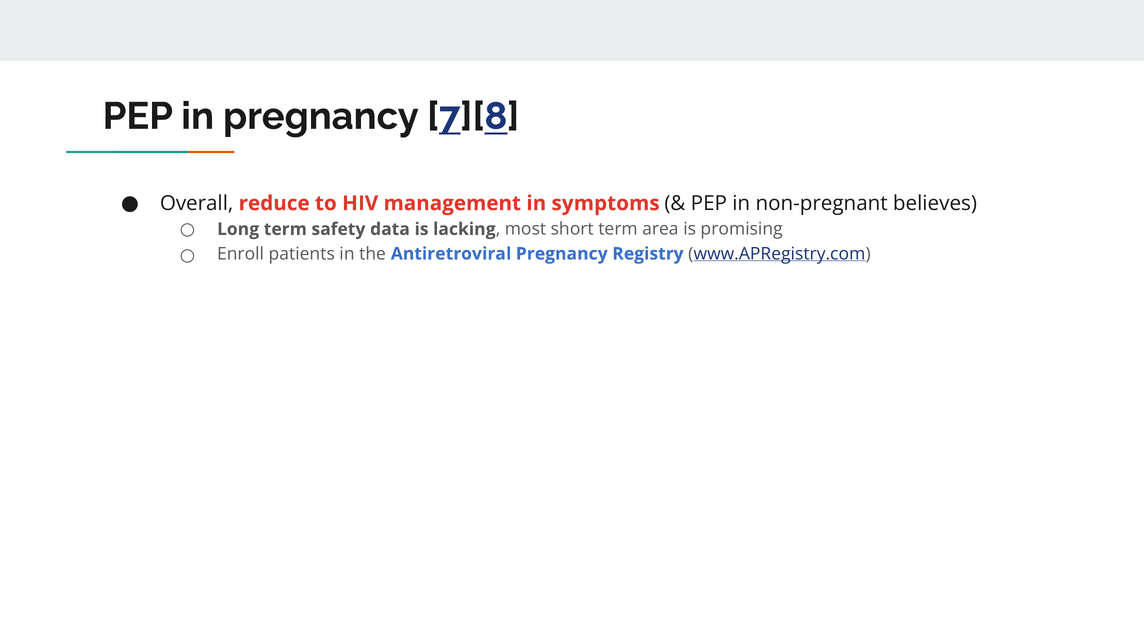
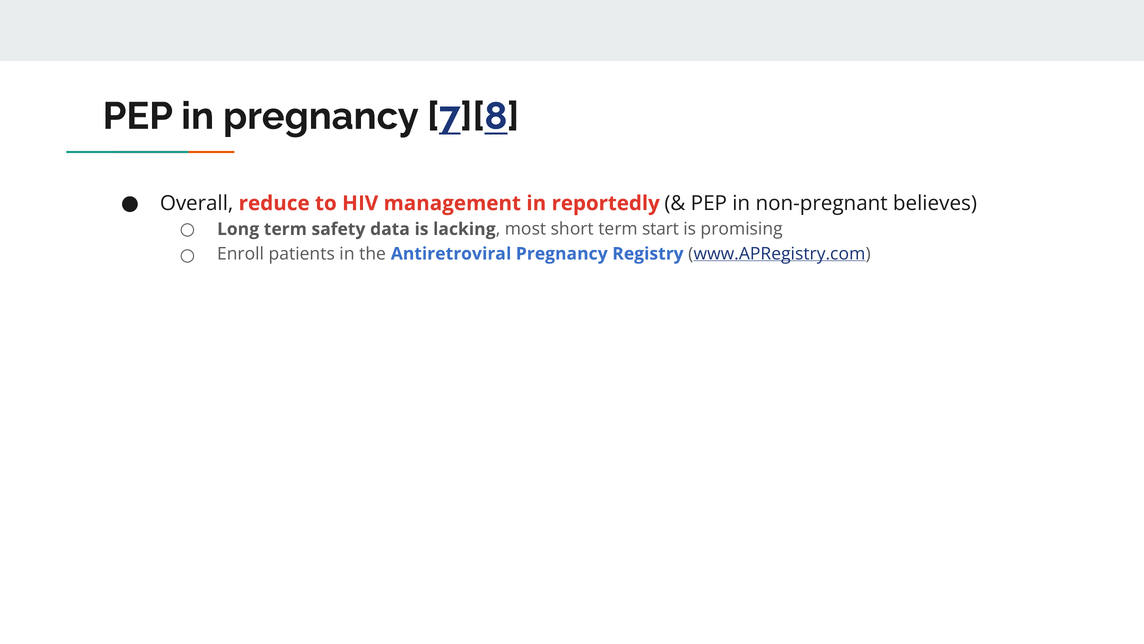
symptoms: symptoms -> reportedly (606, 203)
area: area -> start (660, 229)
